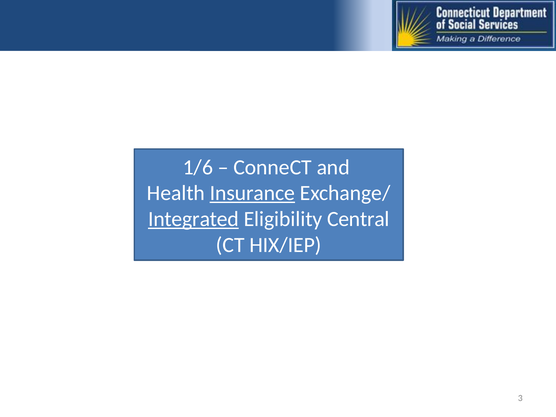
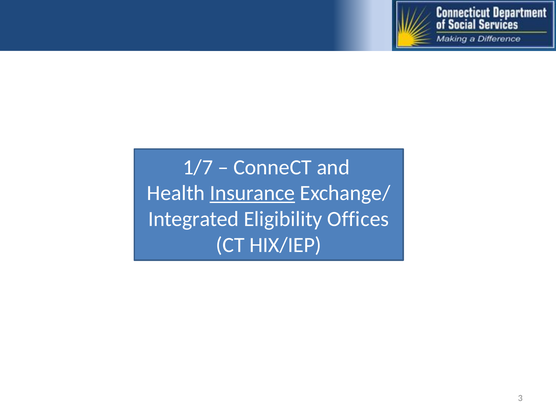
1/6: 1/6 -> 1/7 (198, 167)
Integrated underline: present -> none (194, 219)
Central: Central -> Offices (358, 219)
